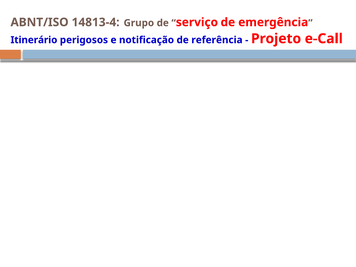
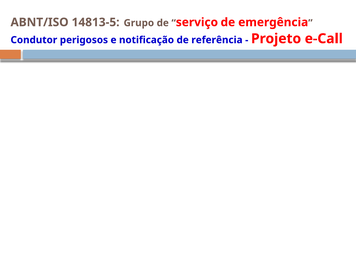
14813-4: 14813-4 -> 14813-5 (96, 22)
Itinerário: Itinerário -> Condutor (34, 40)
